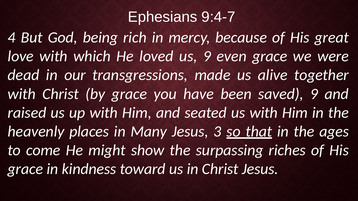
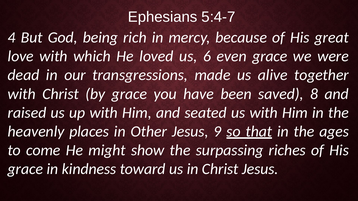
9:4-7: 9:4-7 -> 5:4-7 (218, 17)
us 9: 9 -> 6 (207, 56)
saved 9: 9 -> 8 (314, 94)
Many: Many -> Other (149, 132)
3: 3 -> 9 (217, 132)
